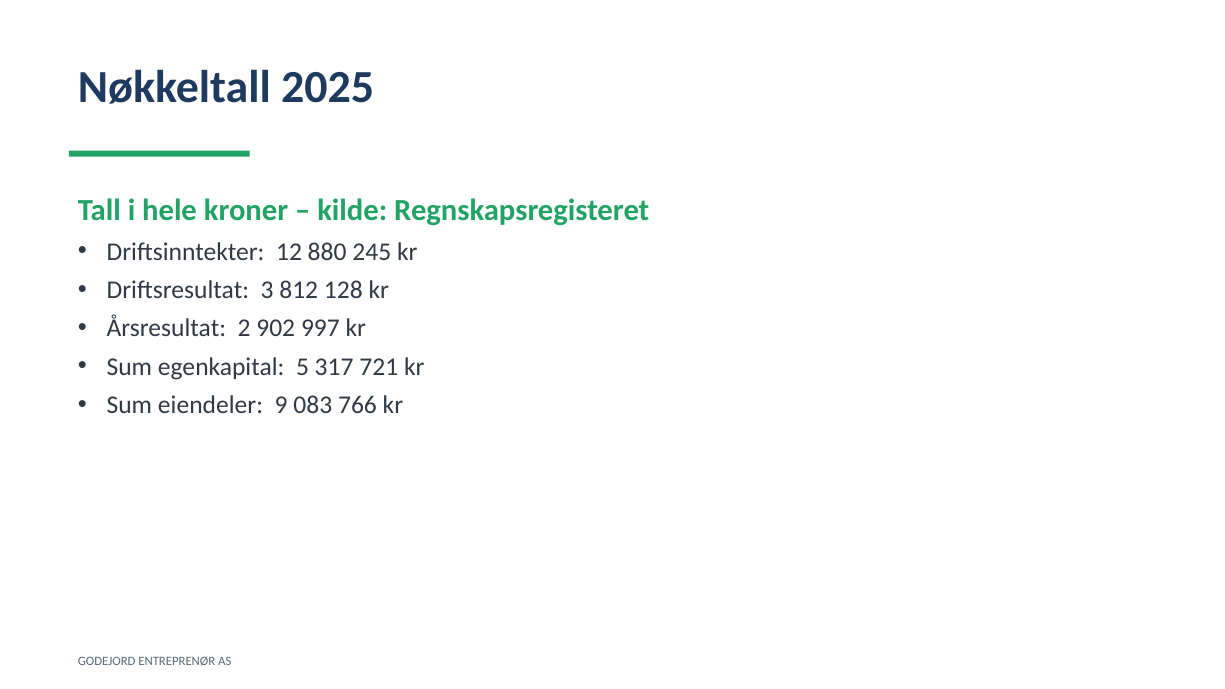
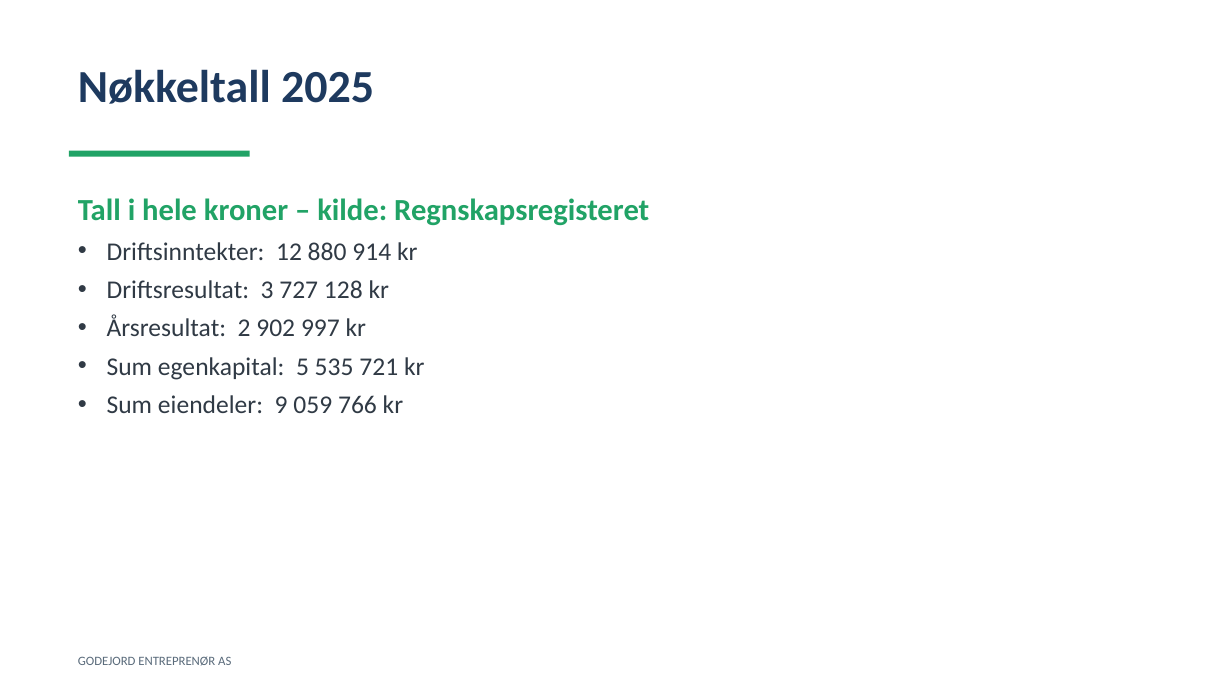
245: 245 -> 914 (372, 252)
812: 812 -> 727 (299, 290)
317: 317 -> 535 (334, 367)
083: 083 -> 059 (313, 405)
